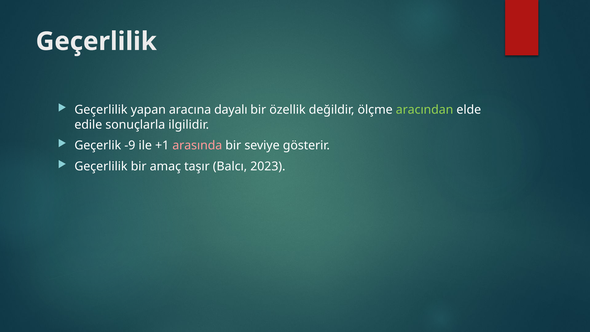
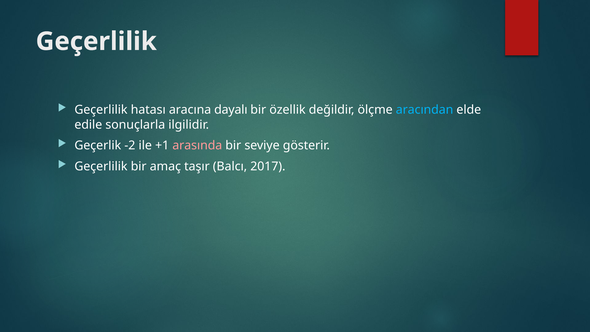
yapan: yapan -> hatası (148, 110)
aracından colour: light green -> light blue (425, 110)
-9: -9 -> -2 (130, 145)
2023: 2023 -> 2017 (268, 166)
